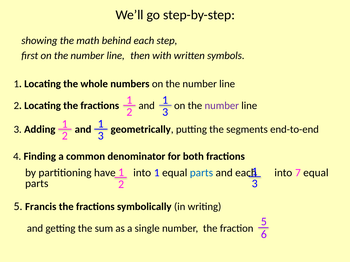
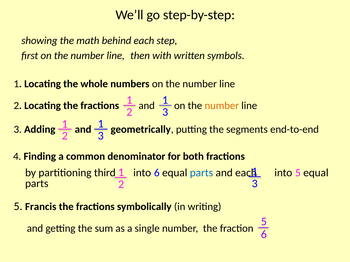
number colour: purple -> orange (222, 106)
have: have -> third (105, 173)
into 1: 1 -> 6 (157, 173)
into 7: 7 -> 5 (298, 173)
